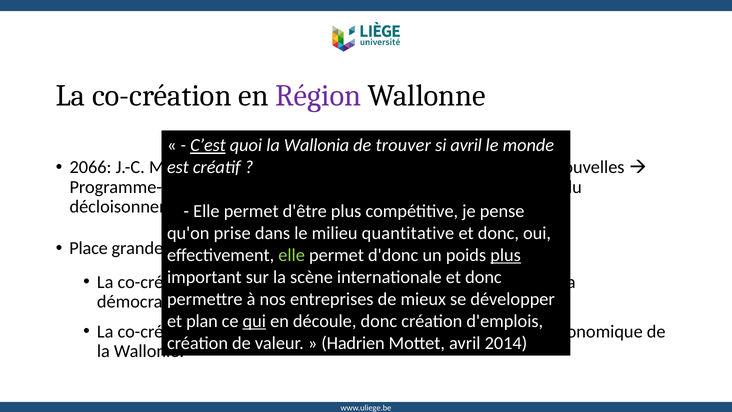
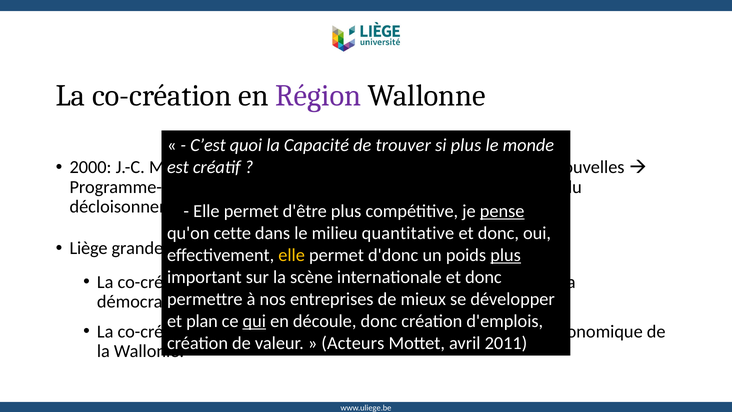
C’est underline: present -> none (208, 145)
la Wallonia: Wallonia -> Capacité (316, 145)
si avril: avril -> plus (466, 145)
2066: 2066 -> 2000 (91, 167)
pense underline: none -> present (502, 211)
prise: prise -> cette (232, 233)
Place: Place -> Liège (89, 248)
elle colour: light green -> yellow (292, 255)
Hadrien: Hadrien -> Acteurs (353, 343)
2014: 2014 -> 2011 (506, 343)
